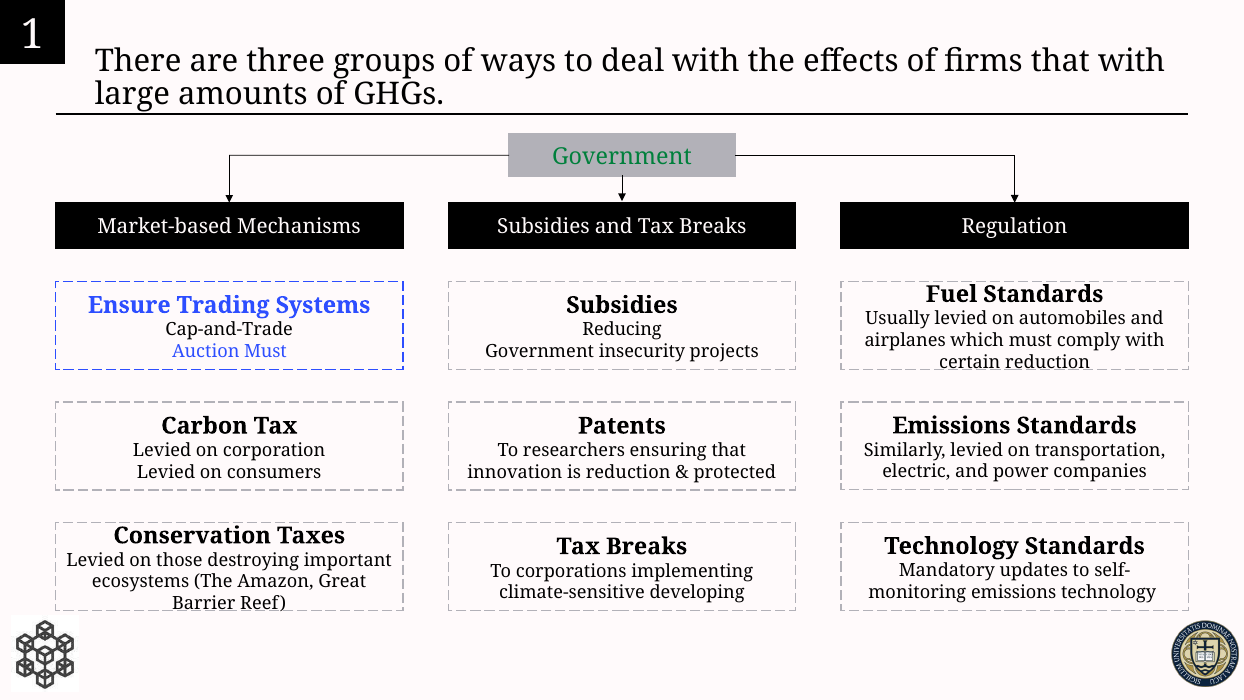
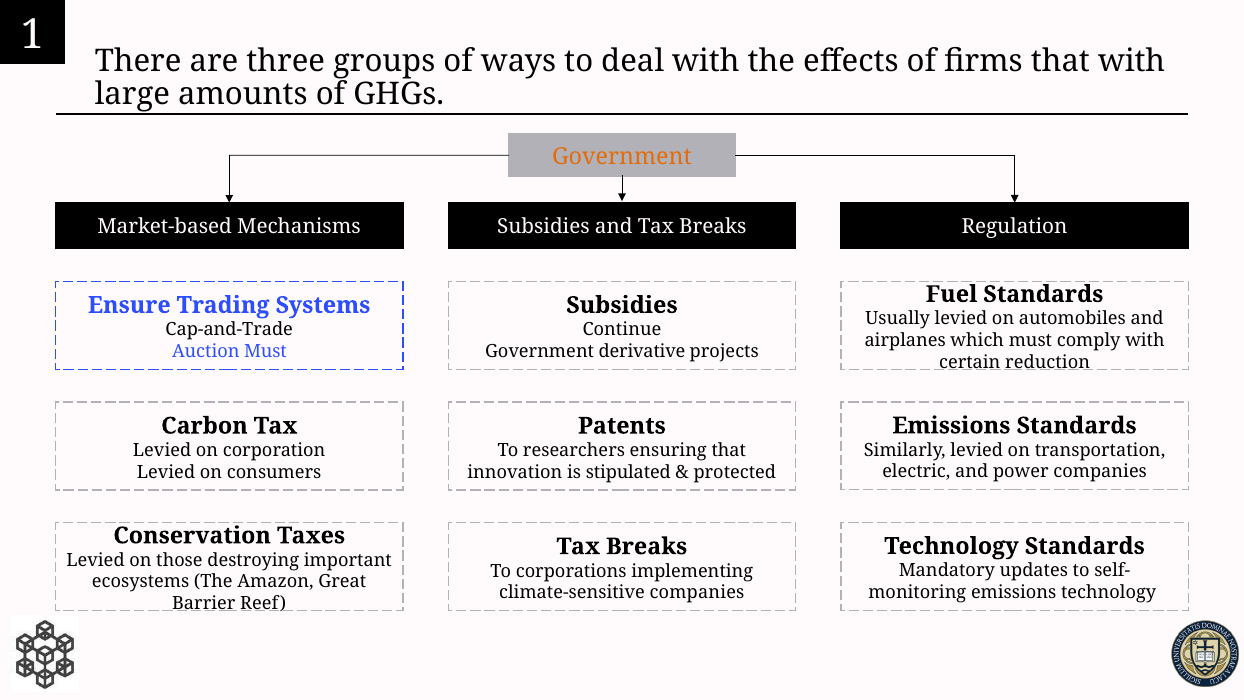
Government colour: green -> orange (622, 157)
Reducing: Reducing -> Continue (622, 330)
insecurity: insecurity -> derivative (642, 351)
is reduction: reduction -> stipulated (628, 472)
climate-sensitive developing: developing -> companies (697, 593)
